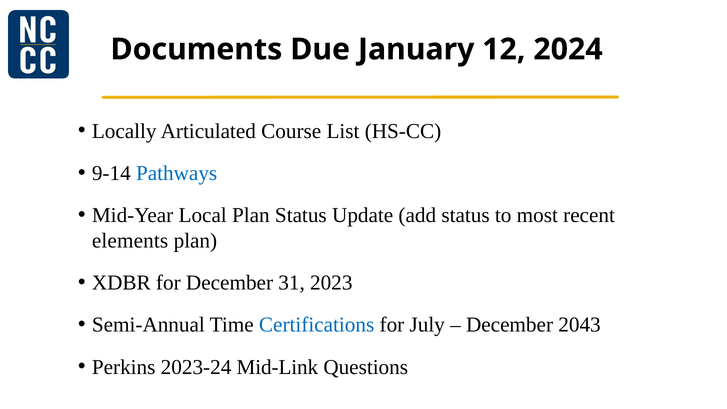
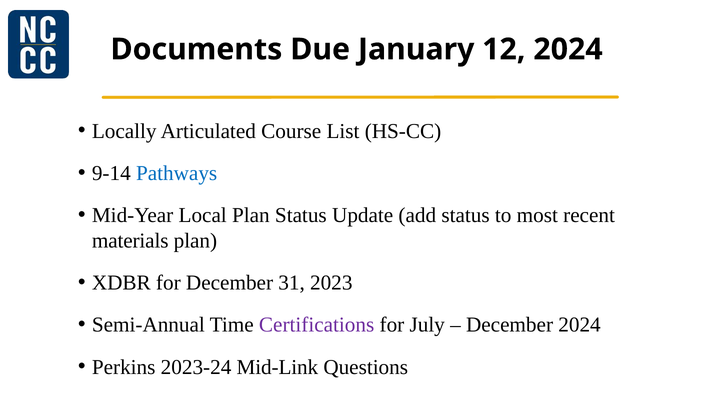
elements: elements -> materials (130, 241)
Certifications colour: blue -> purple (317, 325)
December 2043: 2043 -> 2024 (580, 325)
